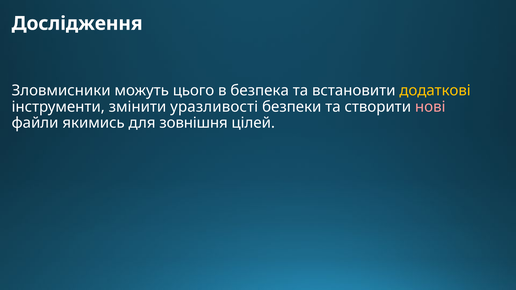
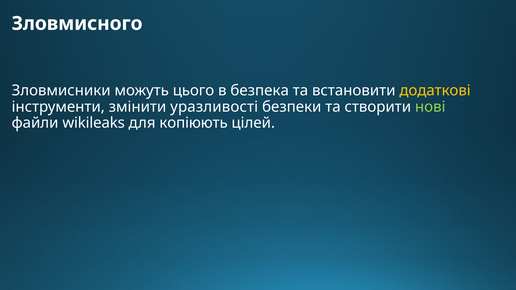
Дослідження: Дослідження -> Зловмисного (77, 24)
нові colour: pink -> light green (430, 107)
якимись: якимись -> wikileaks (94, 123)
зовнішня: зовнішня -> копіюють (194, 123)
